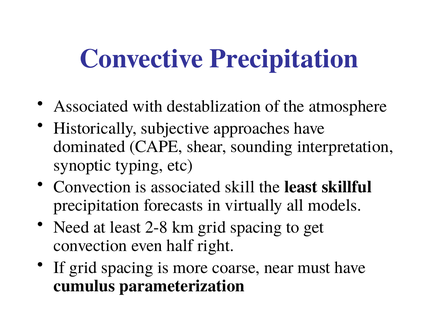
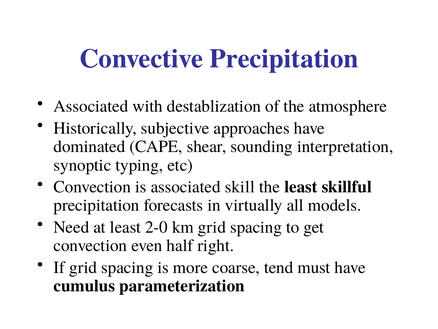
2-8: 2-8 -> 2-0 (156, 227)
near: near -> tend (279, 267)
